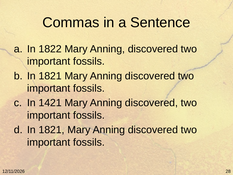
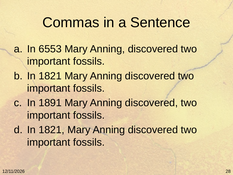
1822: 1822 -> 6553 (50, 49)
1421: 1421 -> 1891 (50, 103)
